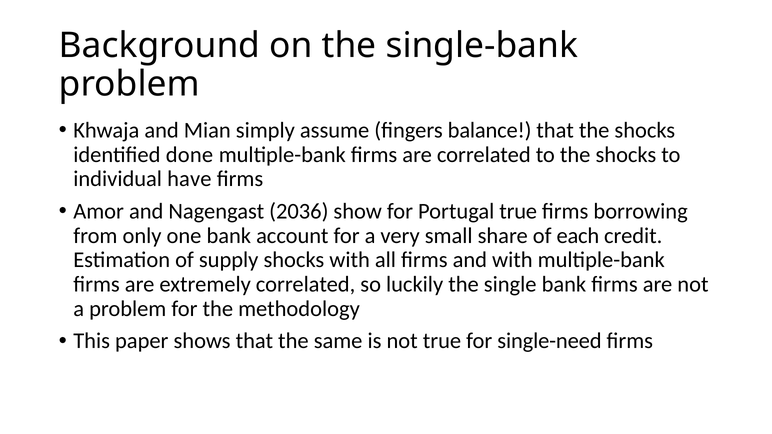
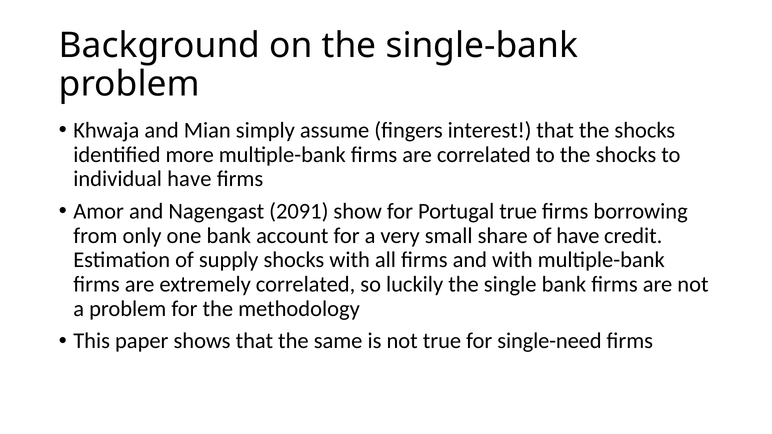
balance: balance -> interest (490, 131)
done: done -> more (190, 155)
2036: 2036 -> 2091 (299, 212)
of each: each -> have (578, 236)
